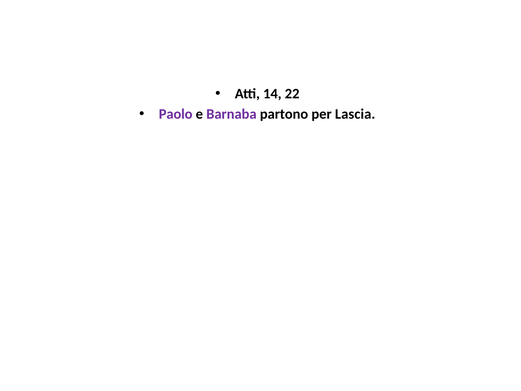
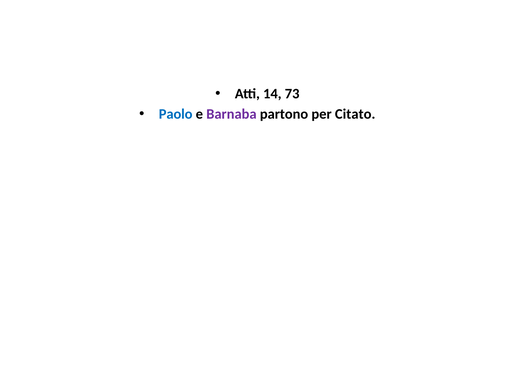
22: 22 -> 73 (292, 94)
Paolo colour: purple -> blue (176, 114)
Lascia: Lascia -> Citato (355, 114)
